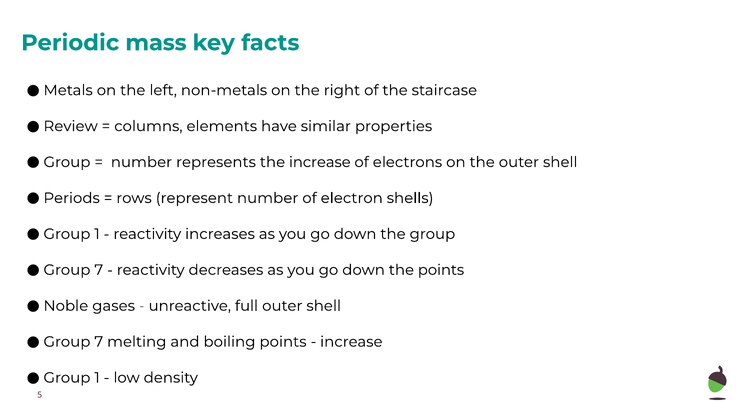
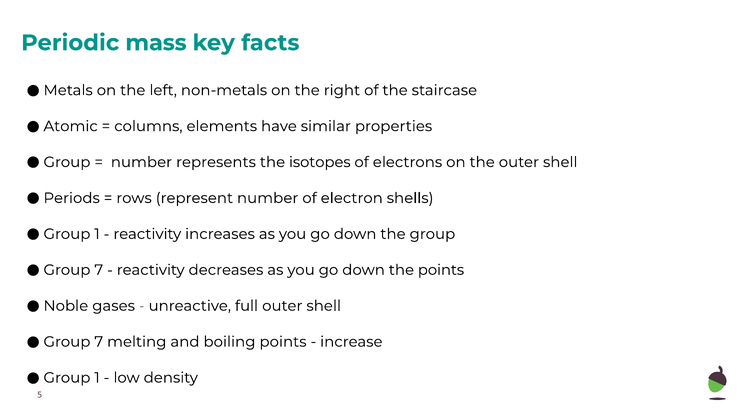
Review: Review -> Atomic (71, 126)
the increase: increase -> isotopes (320, 162)
